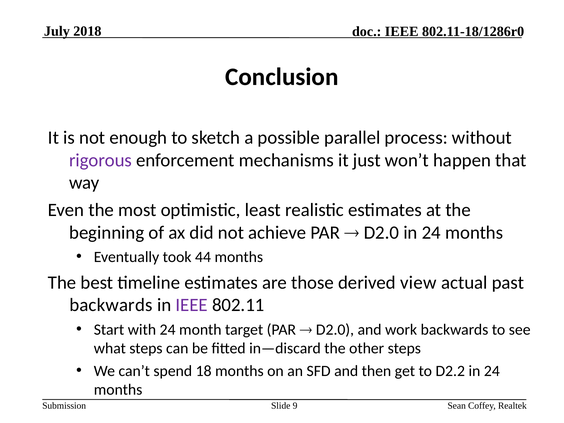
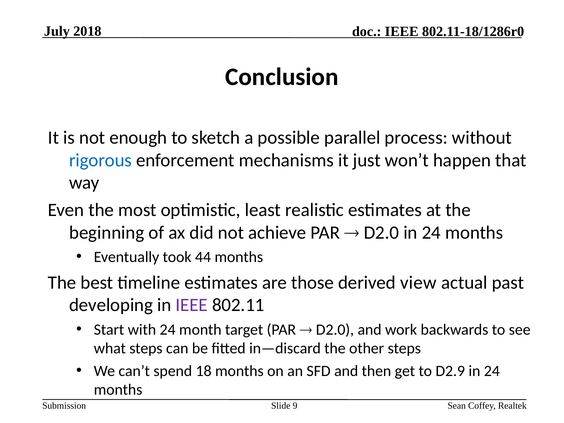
rigorous colour: purple -> blue (101, 160)
backwards: backwards -> developing (111, 305)
D2.2: D2.2 -> D2.9 (450, 371)
